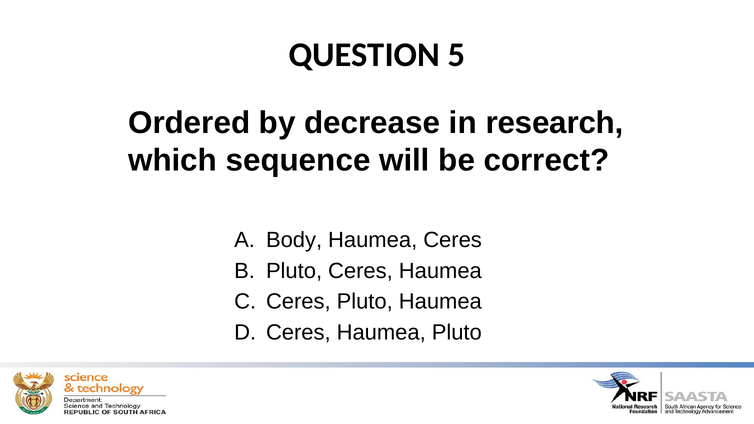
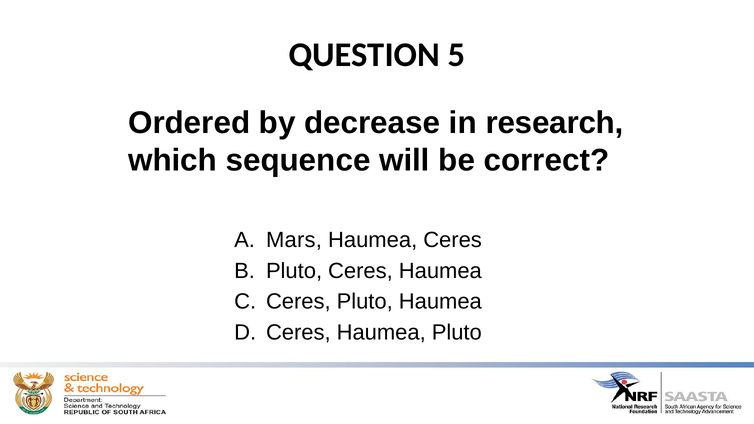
Body: Body -> Mars (294, 240)
